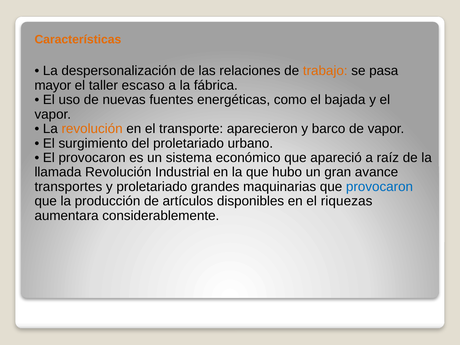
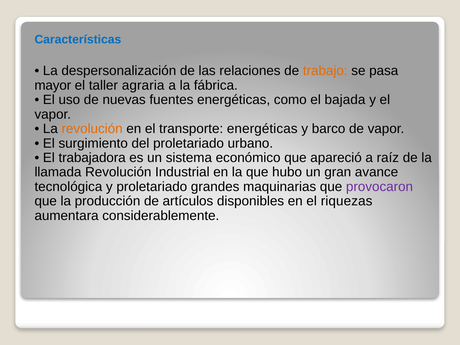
Características colour: orange -> blue (78, 39)
escaso: escaso -> agraria (143, 85)
transporte aparecieron: aparecieron -> energéticas (262, 129)
El provocaron: provocaron -> trabajadora (92, 158)
transportes: transportes -> tecnológica (68, 187)
provocaron colour: blue -> purple (380, 187)
